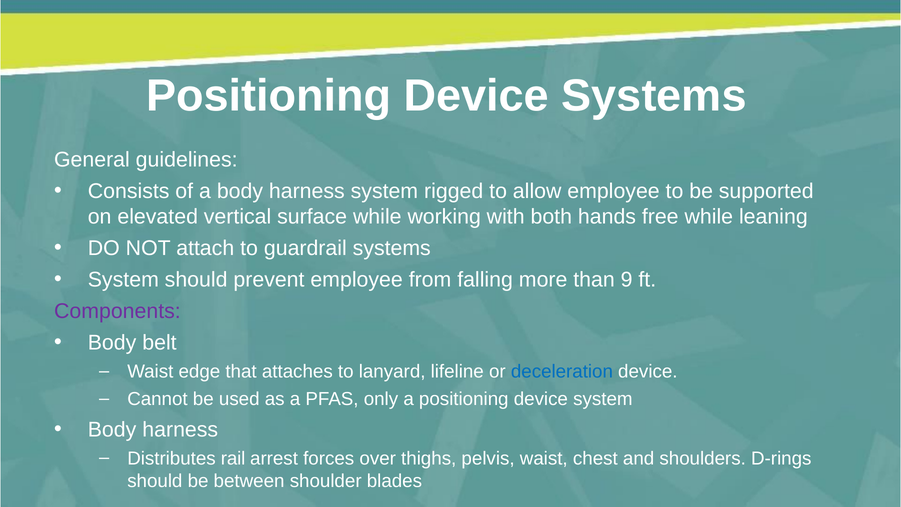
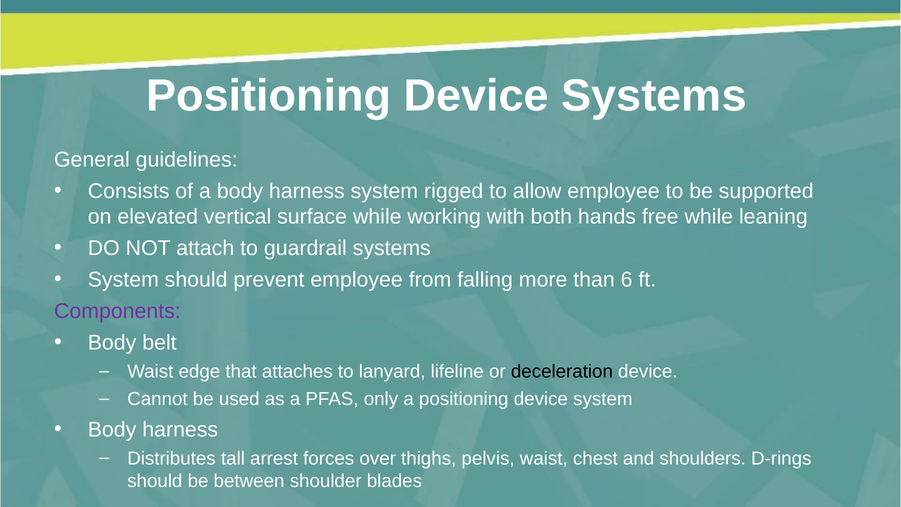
9: 9 -> 6 (627, 280)
deceleration colour: blue -> black (562, 372)
rail: rail -> tall (233, 458)
